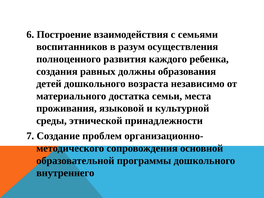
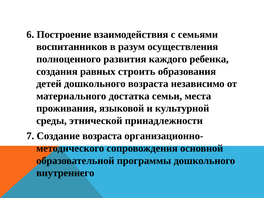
должны: должны -> строить (137, 71)
Создание проблем: проблем -> возраста (102, 136)
